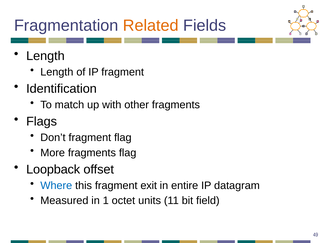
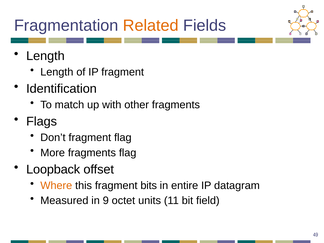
Where colour: blue -> orange (56, 185)
exit: exit -> bits (149, 185)
1: 1 -> 9 (106, 201)
